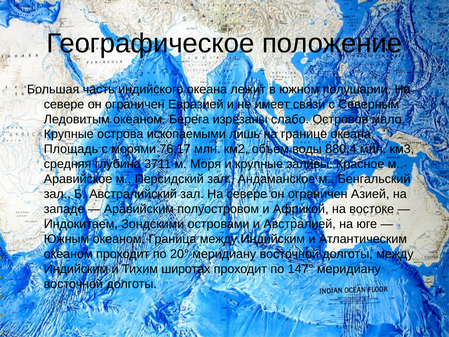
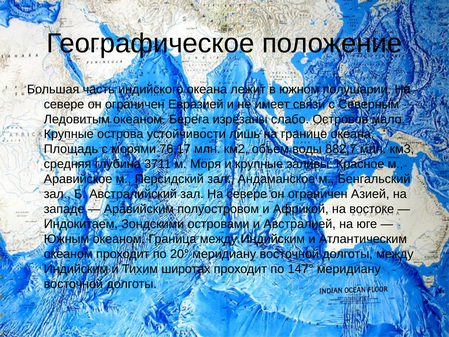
ископаемыми: ископаемыми -> устойчивости (186, 134)
880,4: 880,4 -> 882,7 (341, 149)
